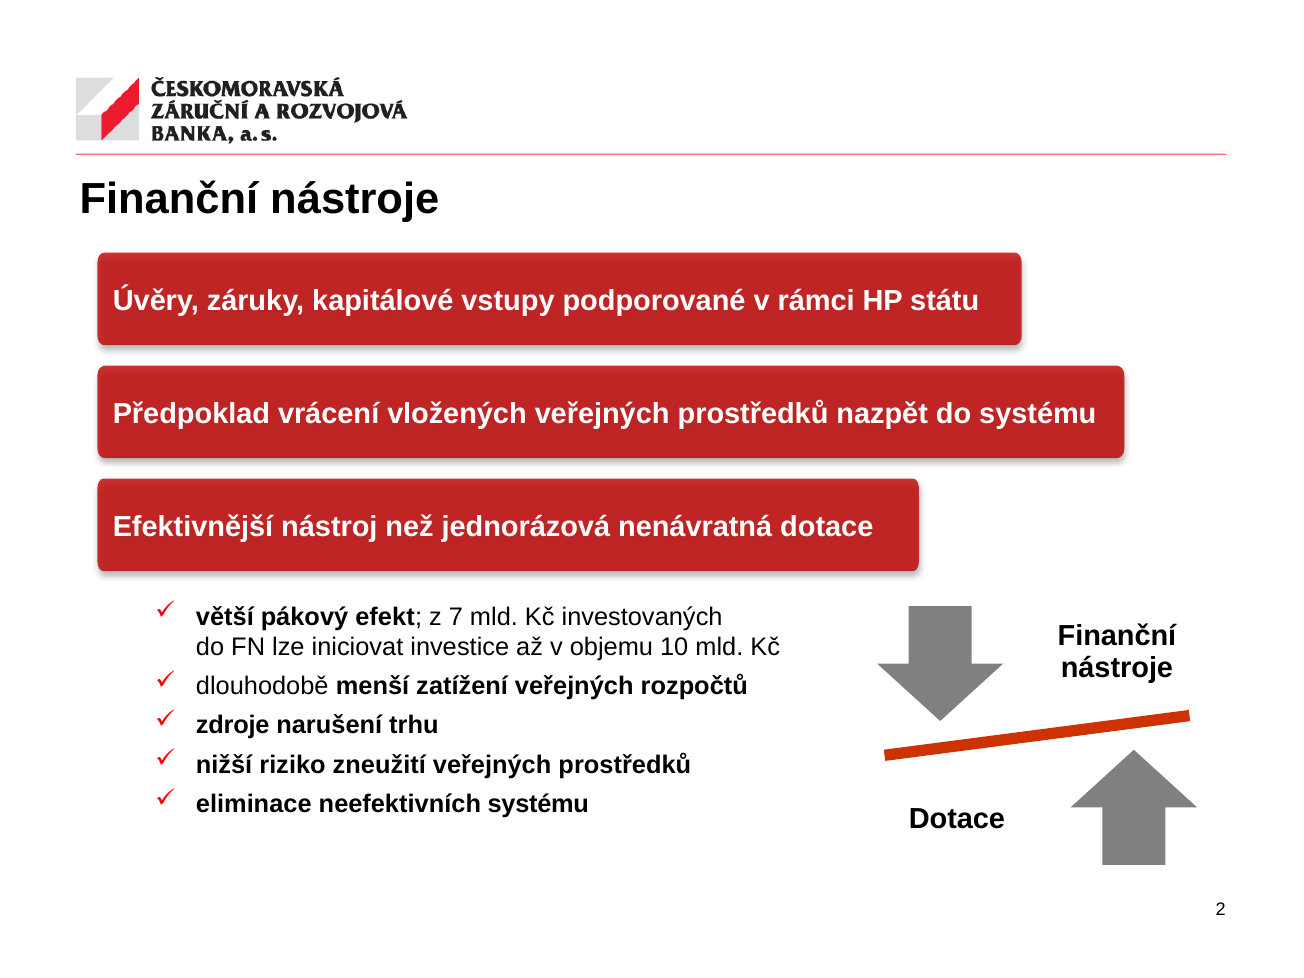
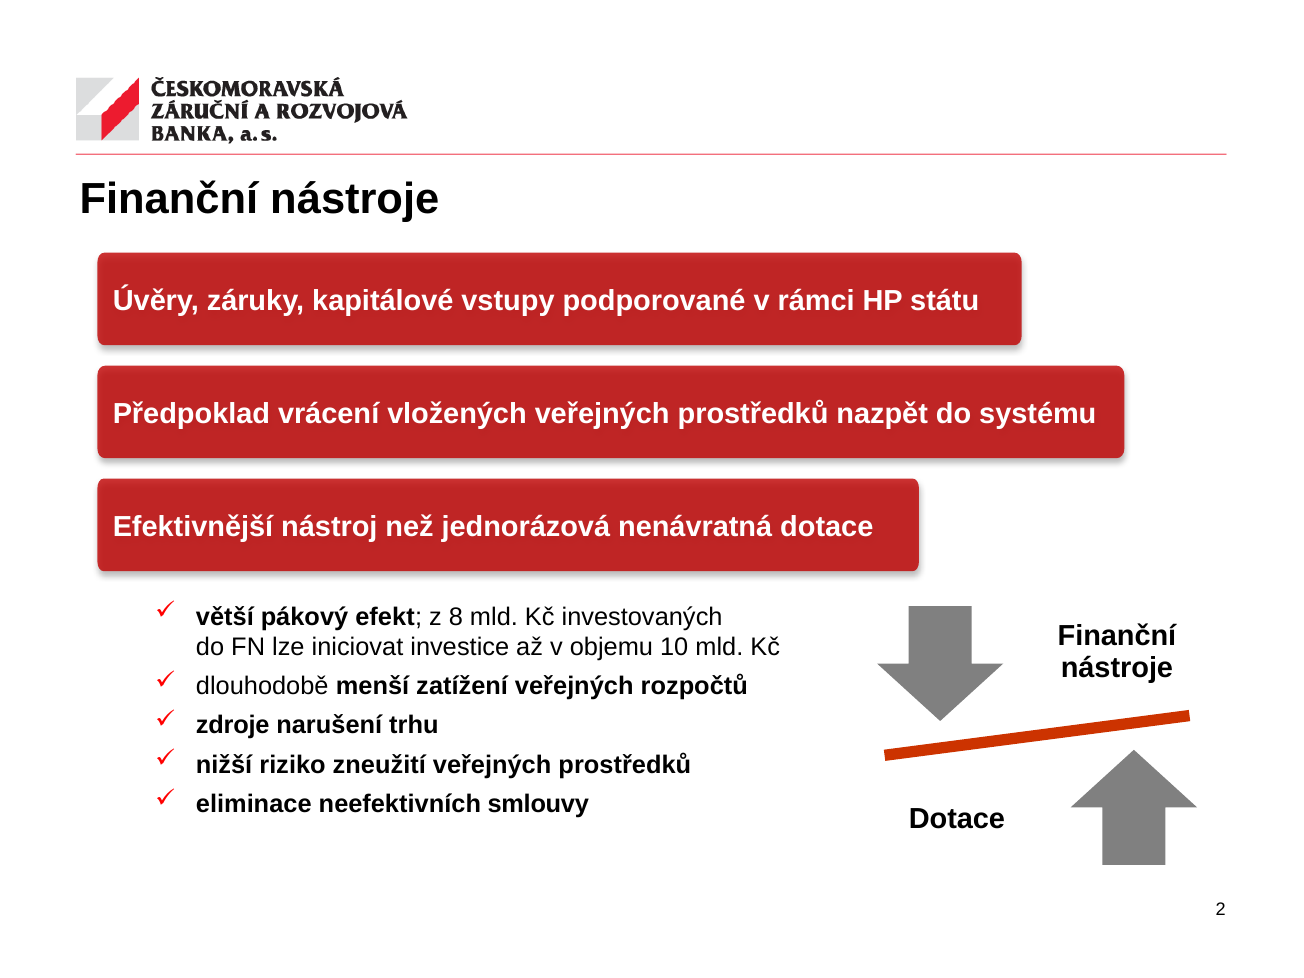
7: 7 -> 8 (456, 617)
neefektivních systému: systému -> smlouvy (538, 804)
